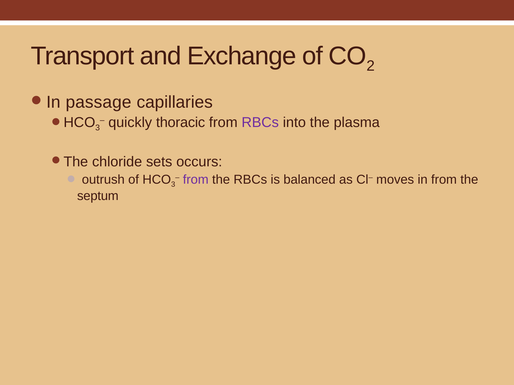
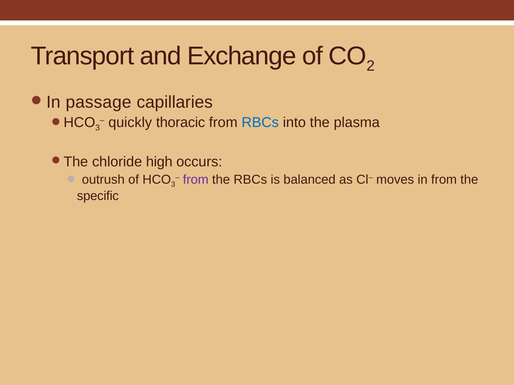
RBCs colour: purple -> blue (260, 122)
sets: sets -> high (159, 162)
septum: septum -> specific (98, 196)
